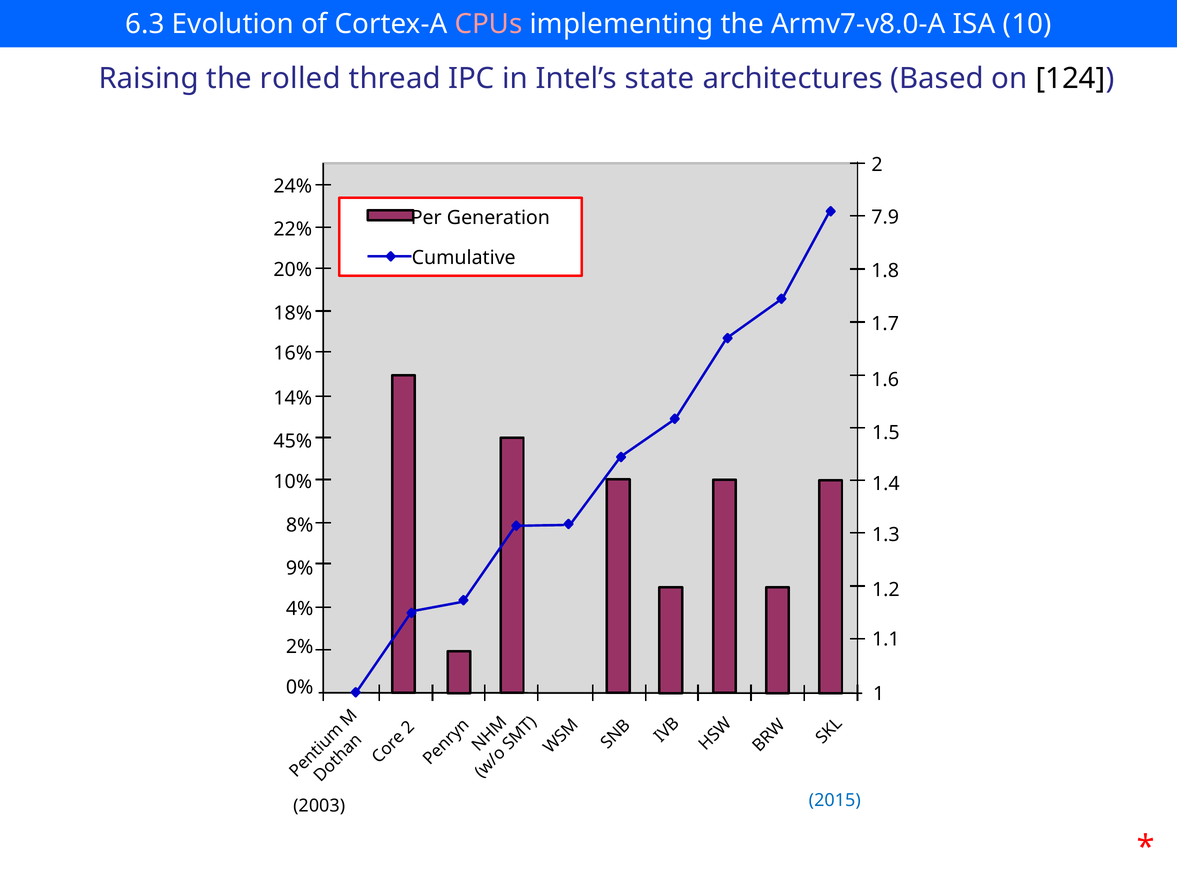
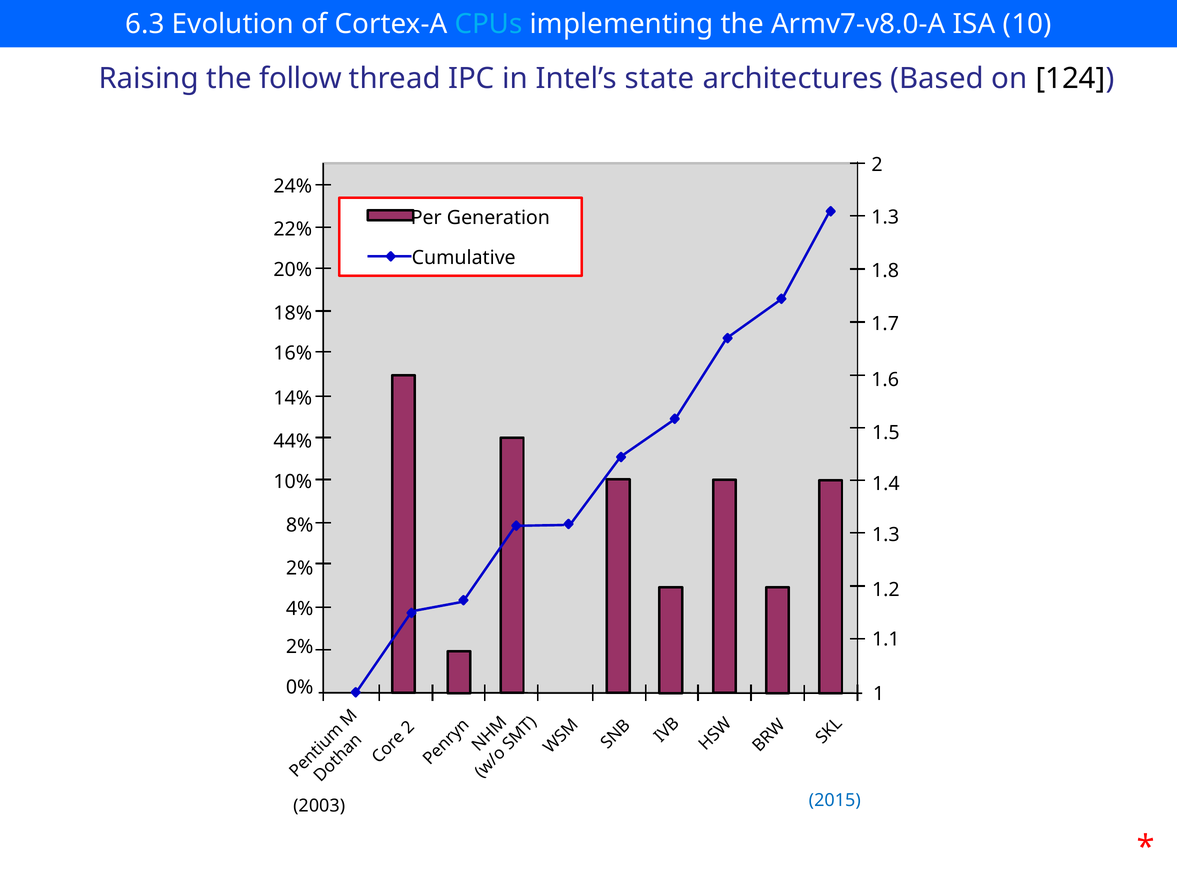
CPUs colour: pink -> light blue (489, 24)
rolled: rolled -> follow (301, 79)
7.9: 7.9 -> 1.3 (885, 218)
45%: 45% -> 44% (293, 442)
9%: 9% -> 2% (300, 569)
